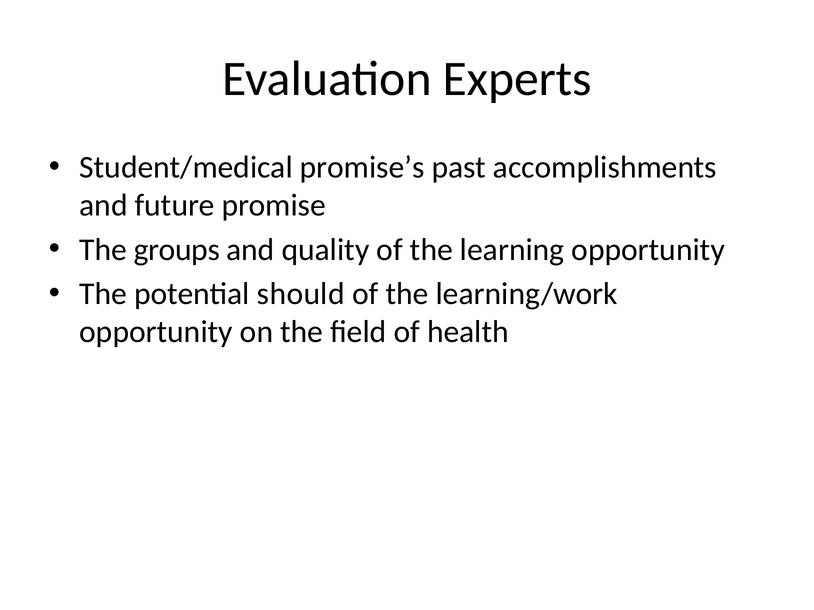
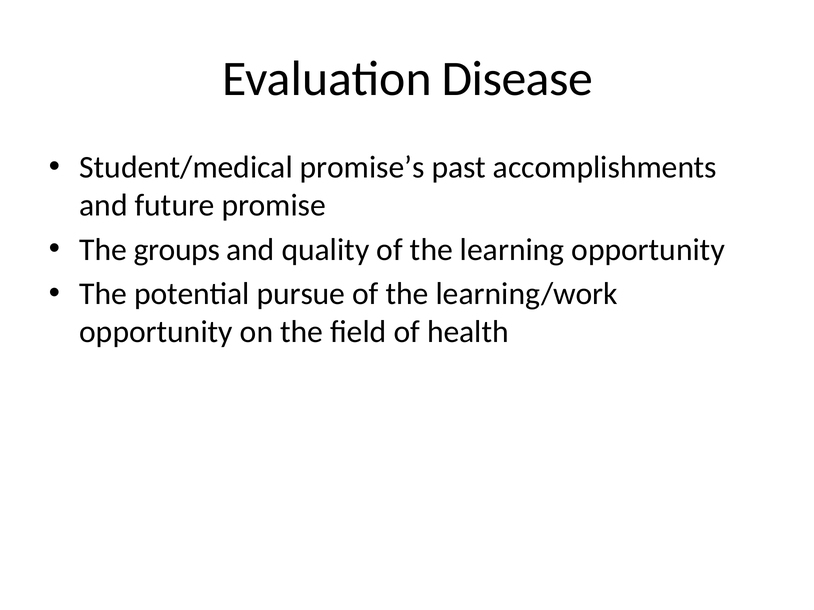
Experts: Experts -> Disease (517, 79)
should: should -> pursue (301, 294)
